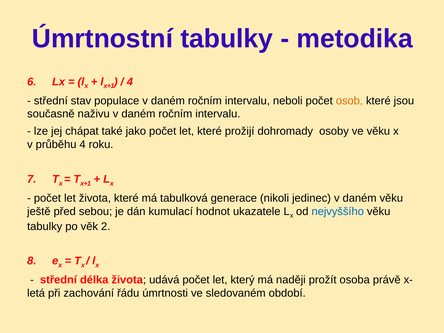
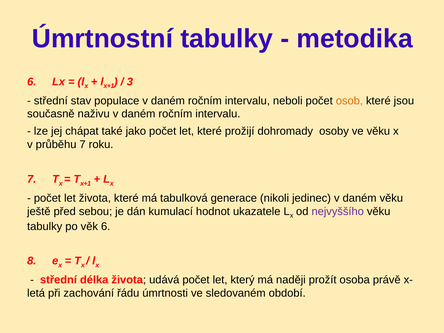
4: 4 -> 3 (130, 82)
průběhu 4: 4 -> 7 (83, 145)
nejvyššího colour: blue -> purple (338, 211)
věk 2: 2 -> 6 (106, 226)
